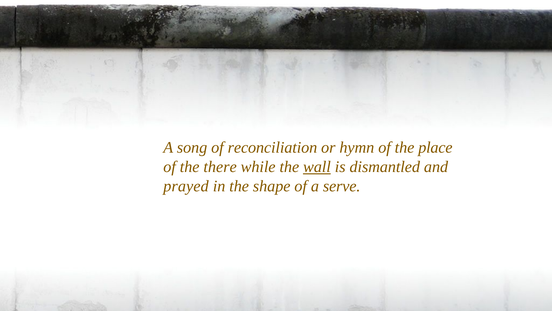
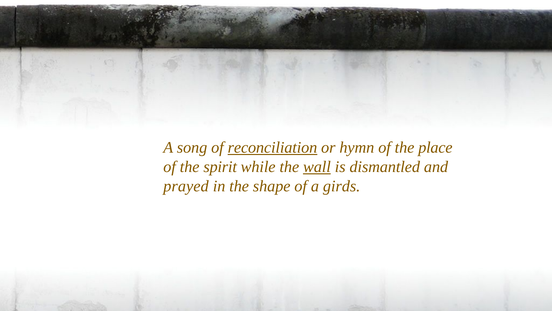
reconciliation underline: none -> present (272, 147)
there: there -> spirit (220, 167)
serve: serve -> girds (342, 186)
